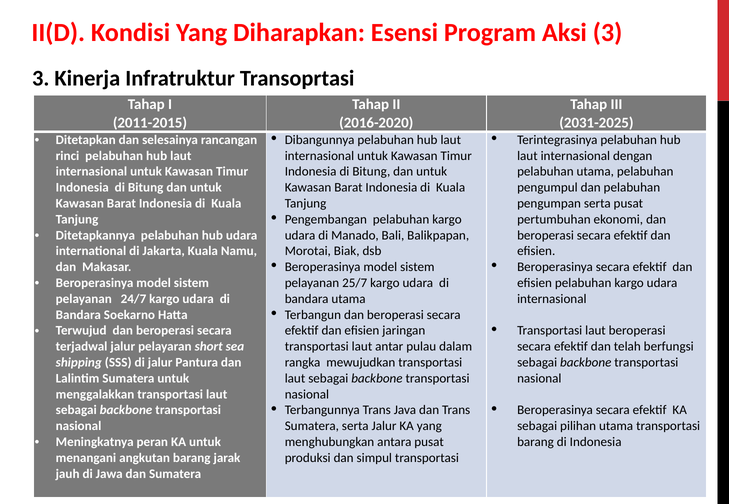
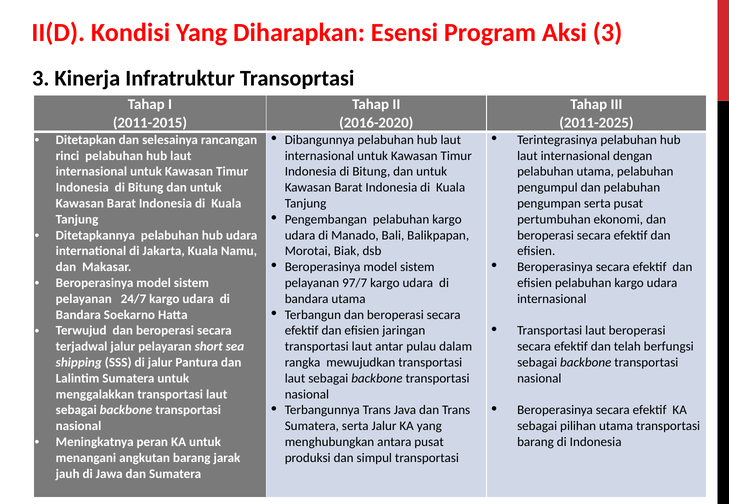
2031-2025: 2031-2025 -> 2011-2025 (596, 123)
25/7: 25/7 -> 97/7 (355, 283)
